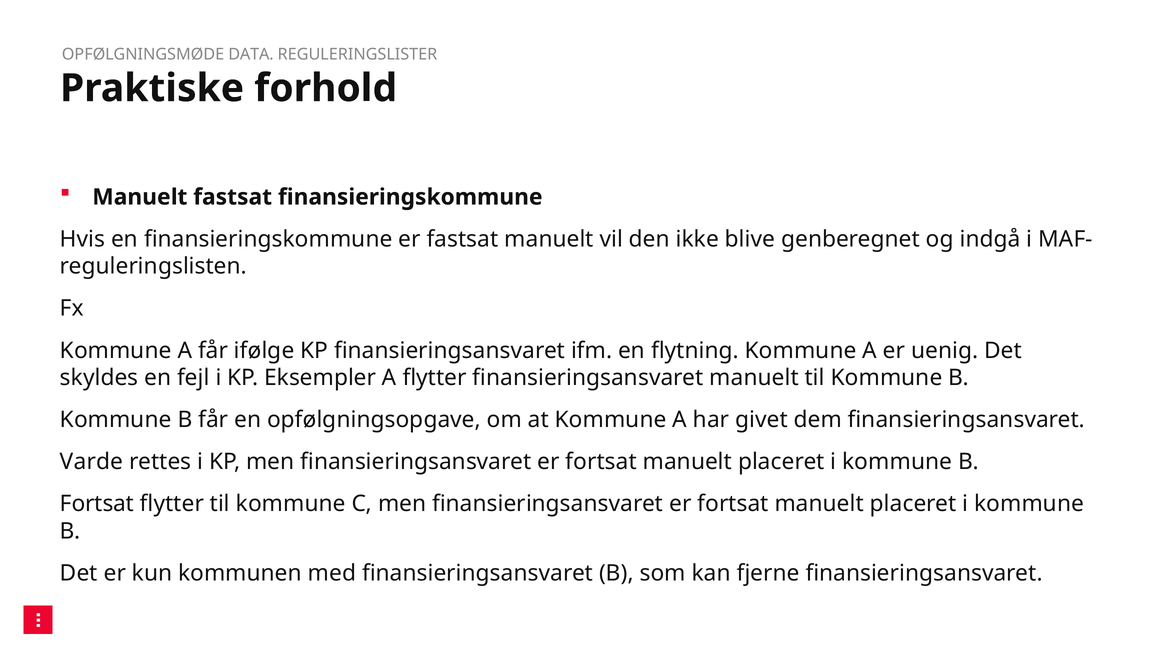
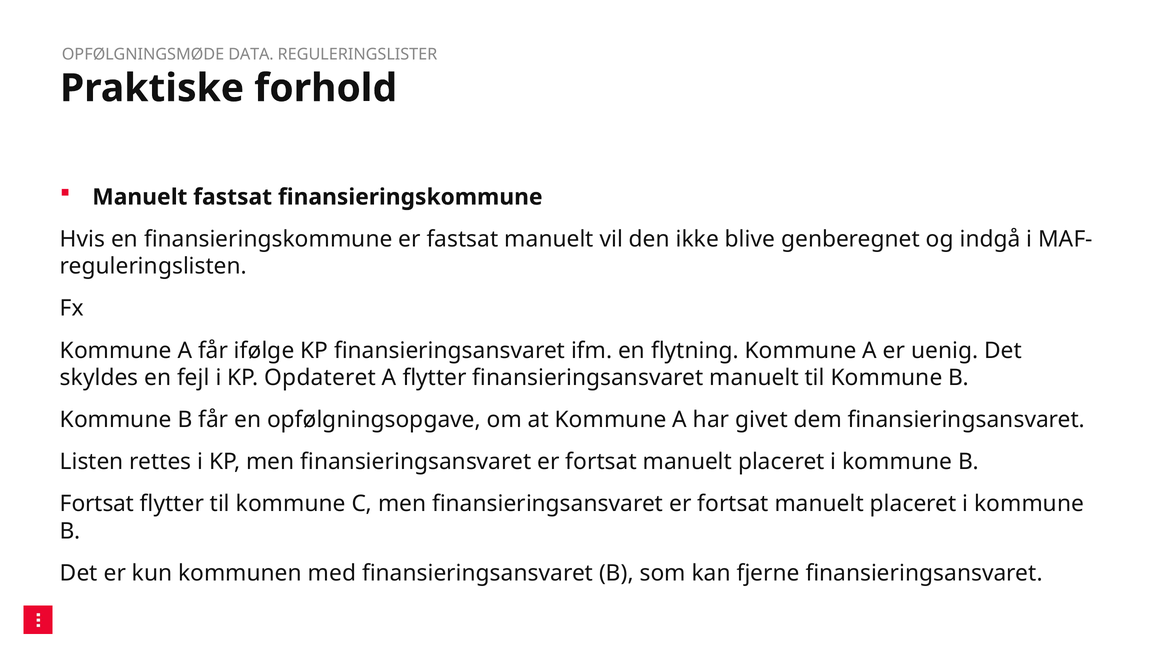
Eksempler: Eksempler -> Opdateret (320, 378)
Varde: Varde -> Listen (92, 462)
